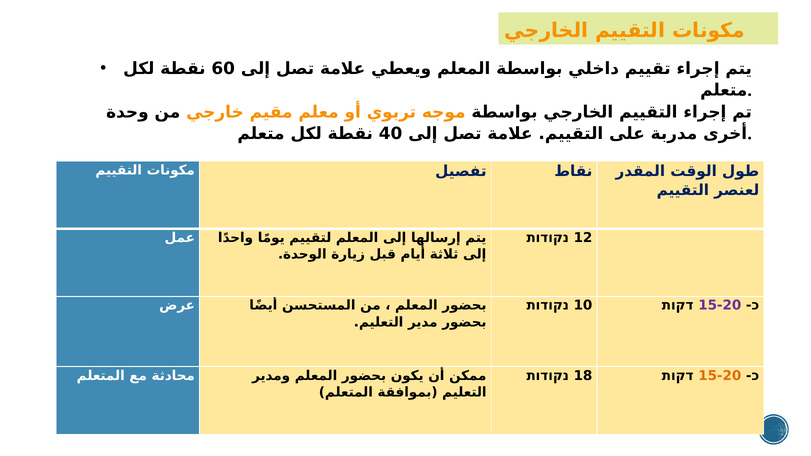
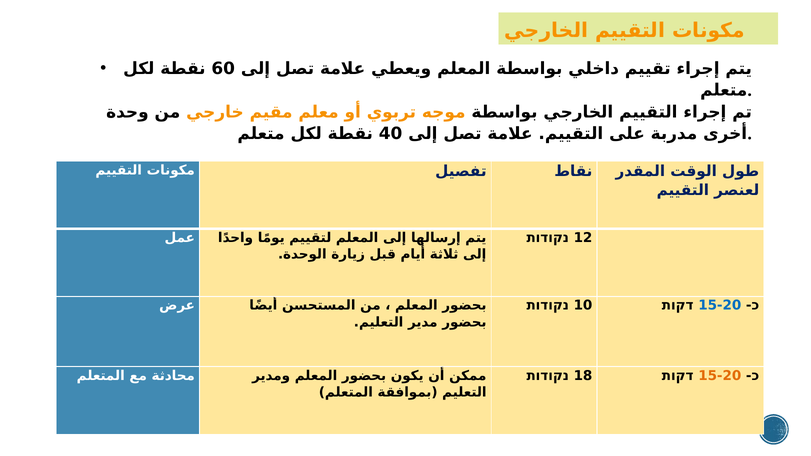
15-20 colour: purple -> blue (720, 306)
